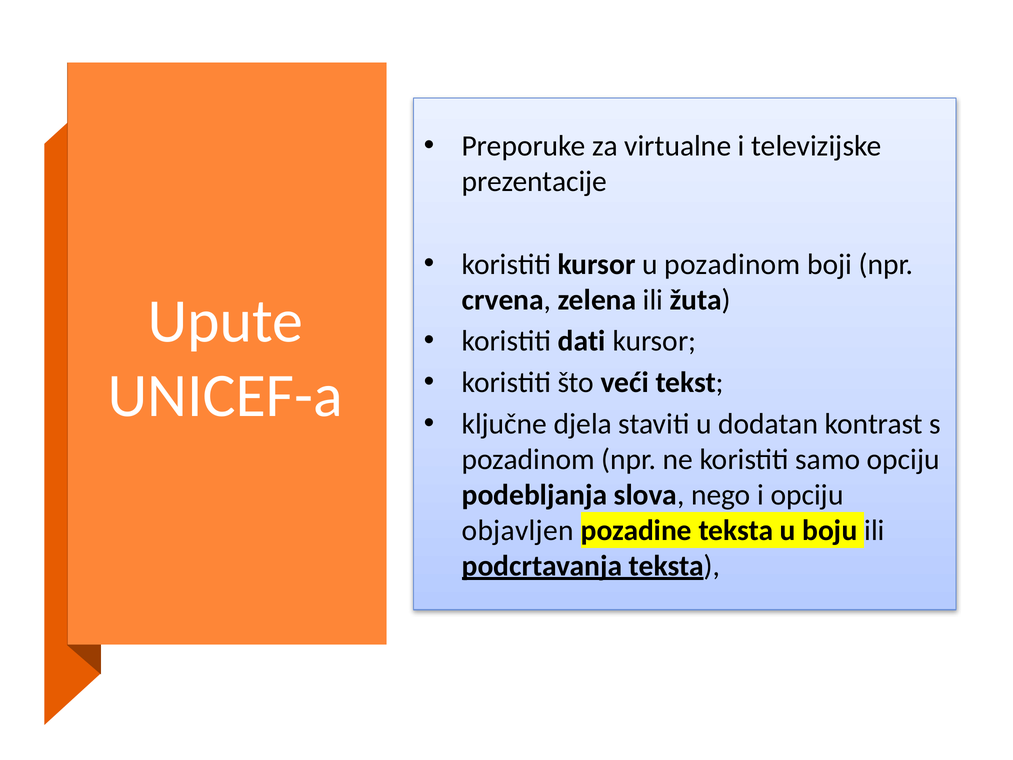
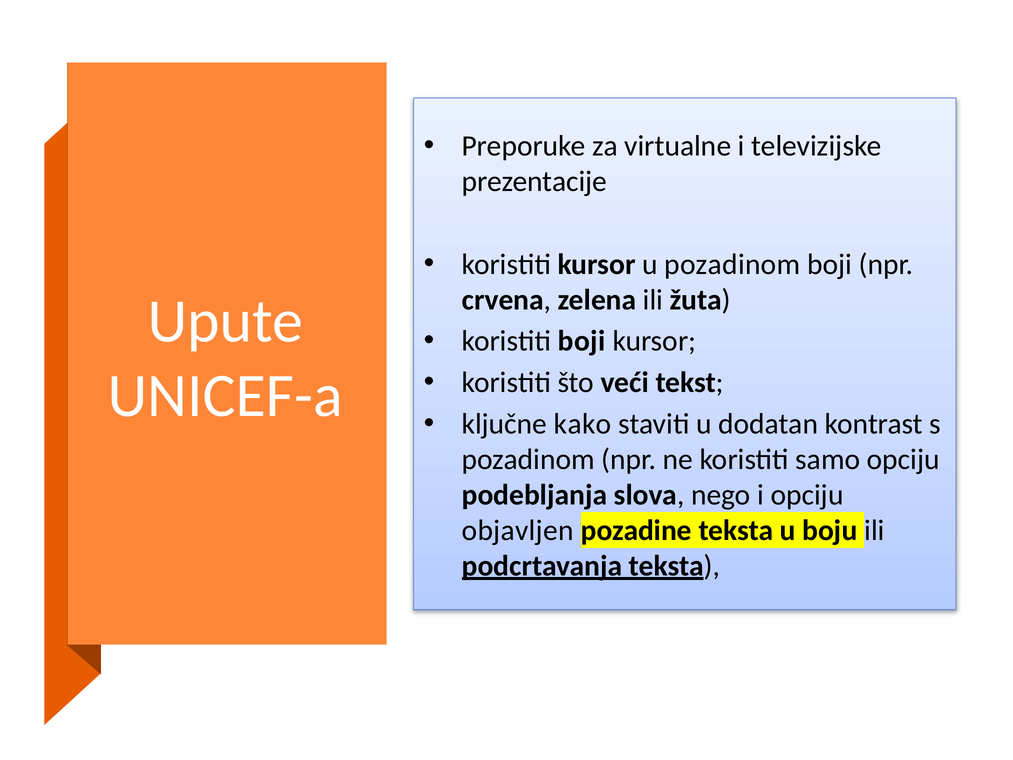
koristiti dati: dati -> boji (582, 341)
djela: djela -> kako (583, 424)
